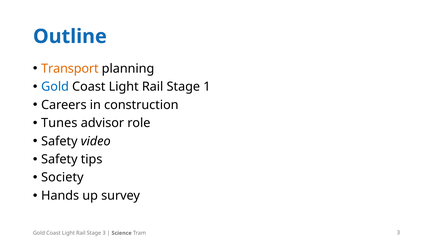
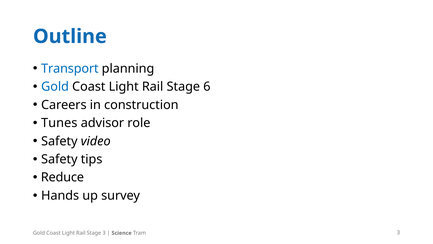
Transport colour: orange -> blue (70, 68)
1: 1 -> 6 (207, 87)
Society: Society -> Reduce (62, 177)
